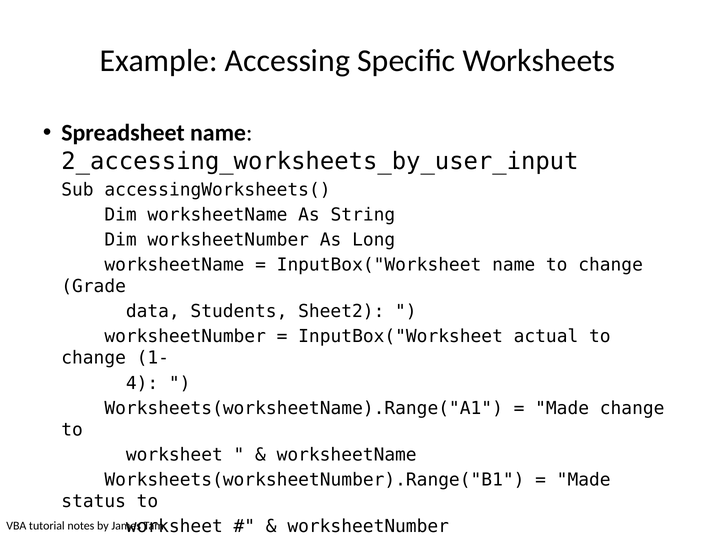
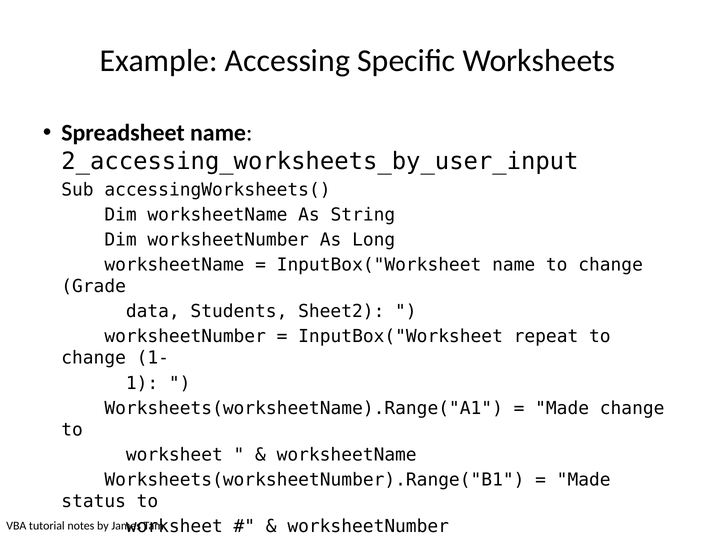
actual: actual -> repeat (546, 337)
4: 4 -> 1 (142, 383)
